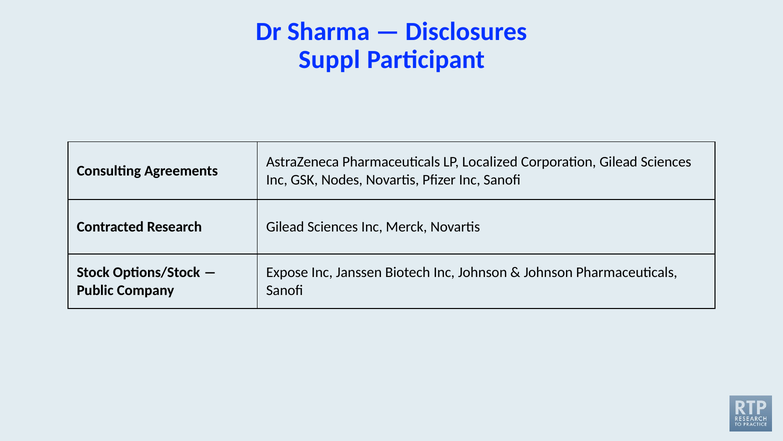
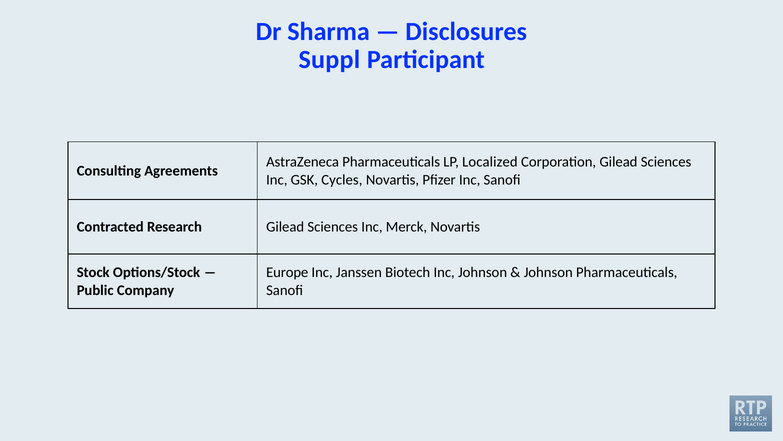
Nodes: Nodes -> Cycles (342, 180)
Expose: Expose -> Europe (287, 272)
